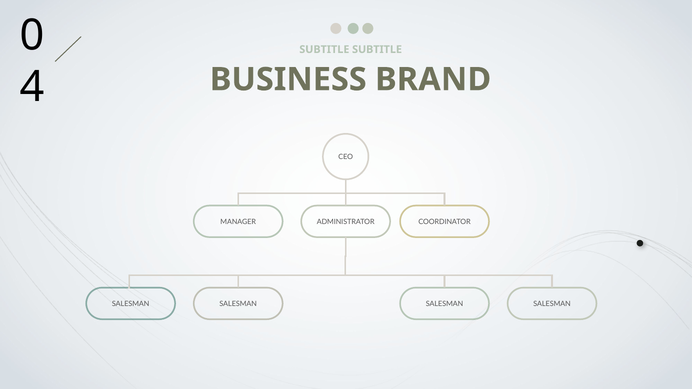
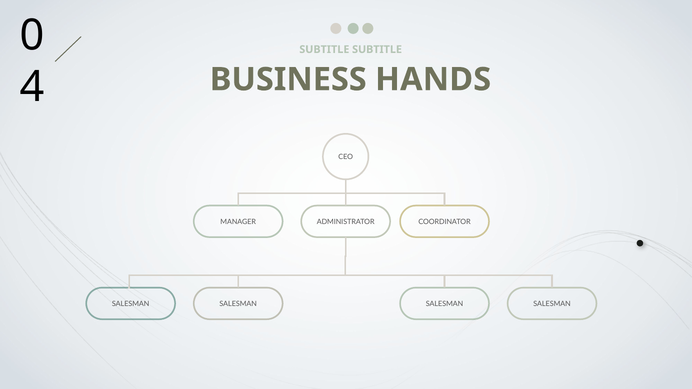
BRAND: BRAND -> HANDS (433, 80)
